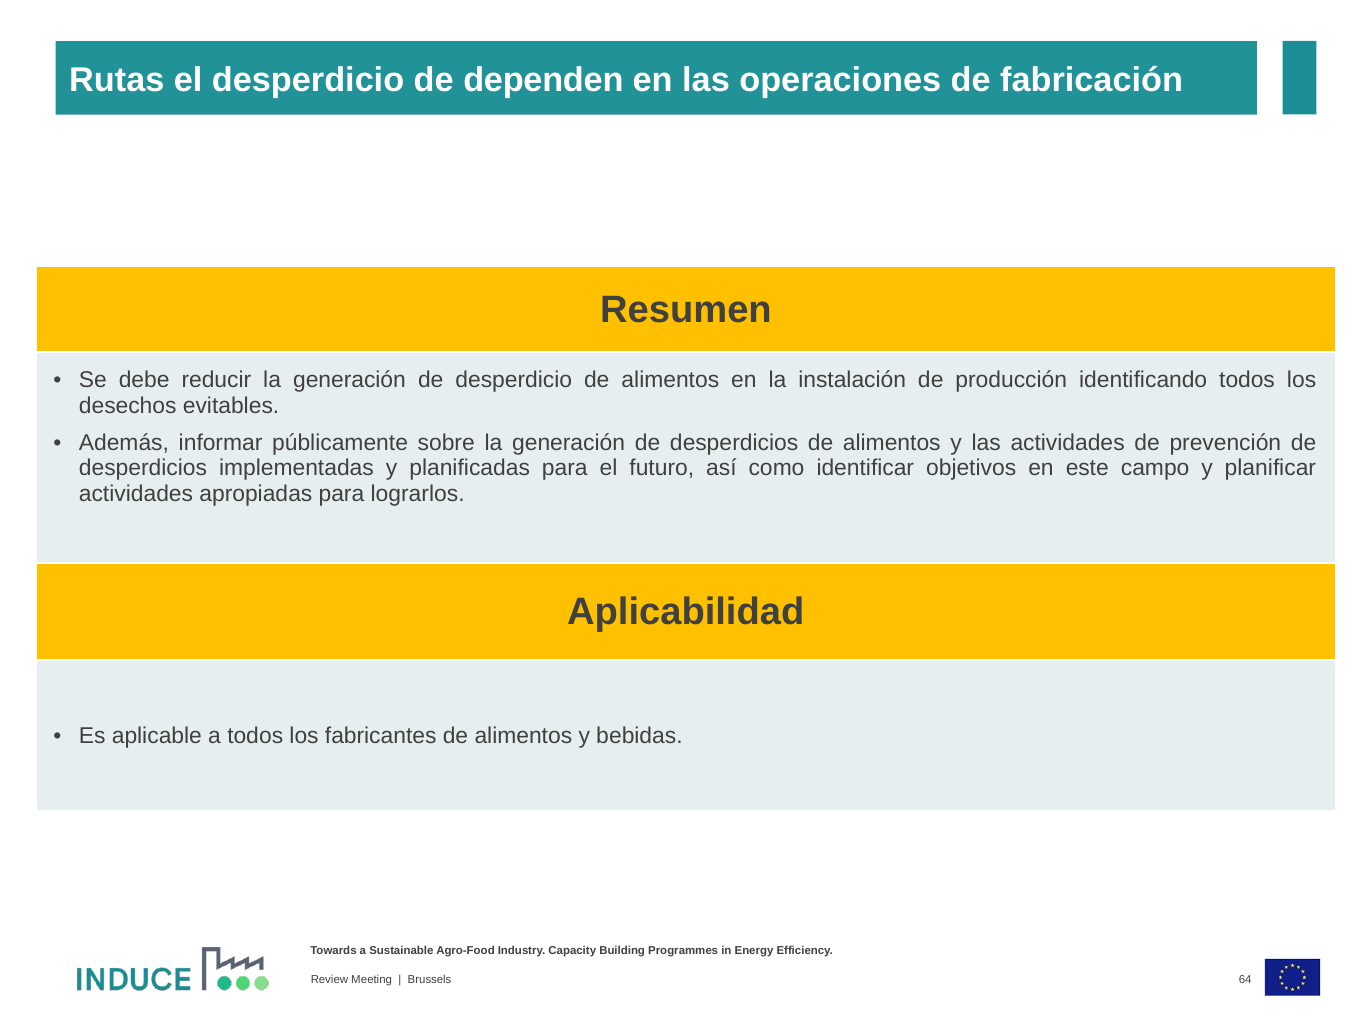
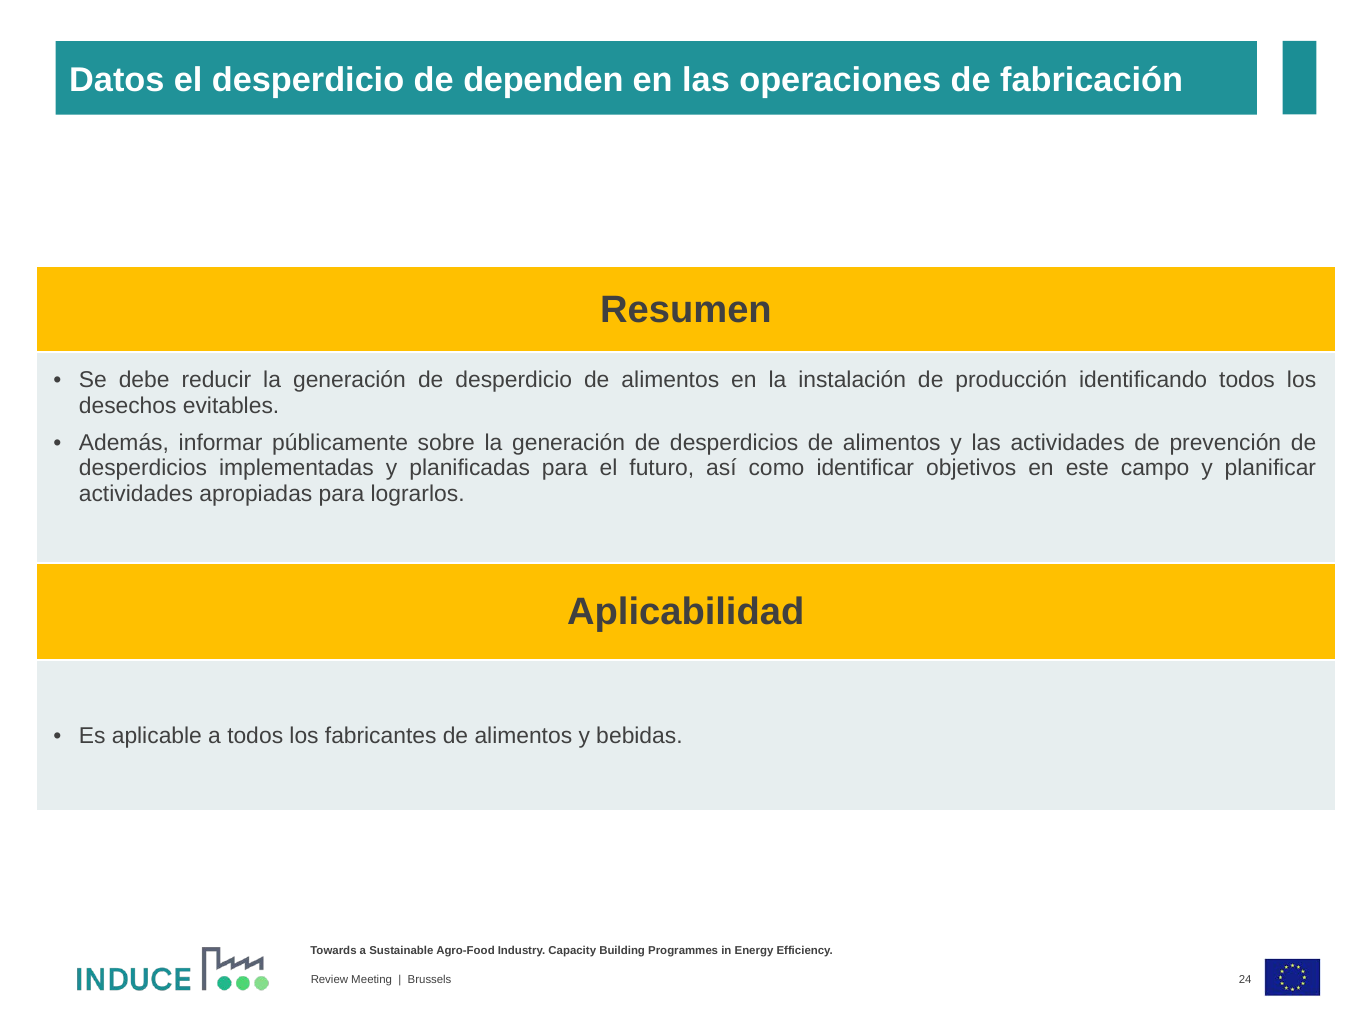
Rutas: Rutas -> Datos (117, 80)
64: 64 -> 24 (1245, 979)
